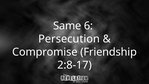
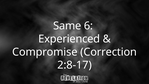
Persecution: Persecution -> Experienced (69, 39)
Friendship: Friendship -> Correction (109, 52)
